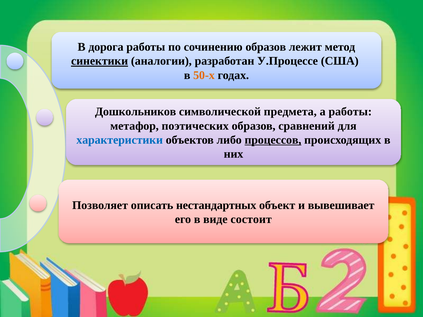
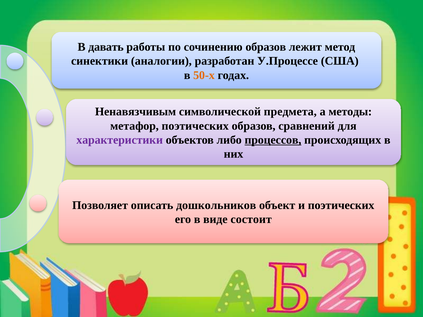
дорога: дорога -> давать (106, 47)
синектики underline: present -> none (100, 61)
Дошкольников: Дошкольников -> Ненавязчивым (136, 112)
а работы: работы -> методы (350, 112)
характеристики colour: blue -> purple (120, 140)
нестандартных: нестандартных -> дошкольников (216, 205)
и вывешивает: вывешивает -> поэтических (341, 205)
